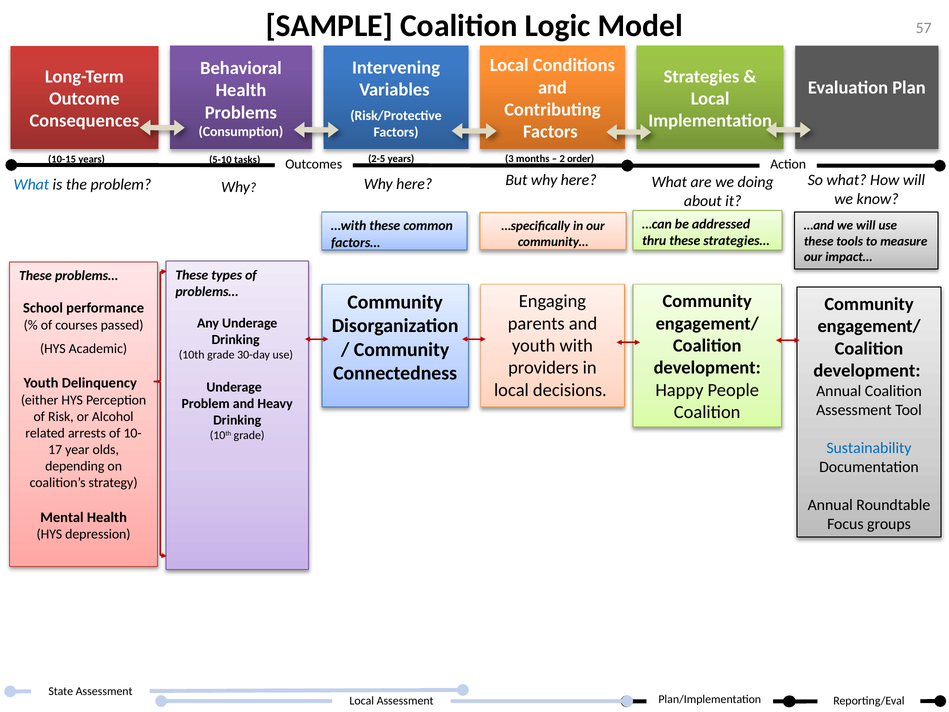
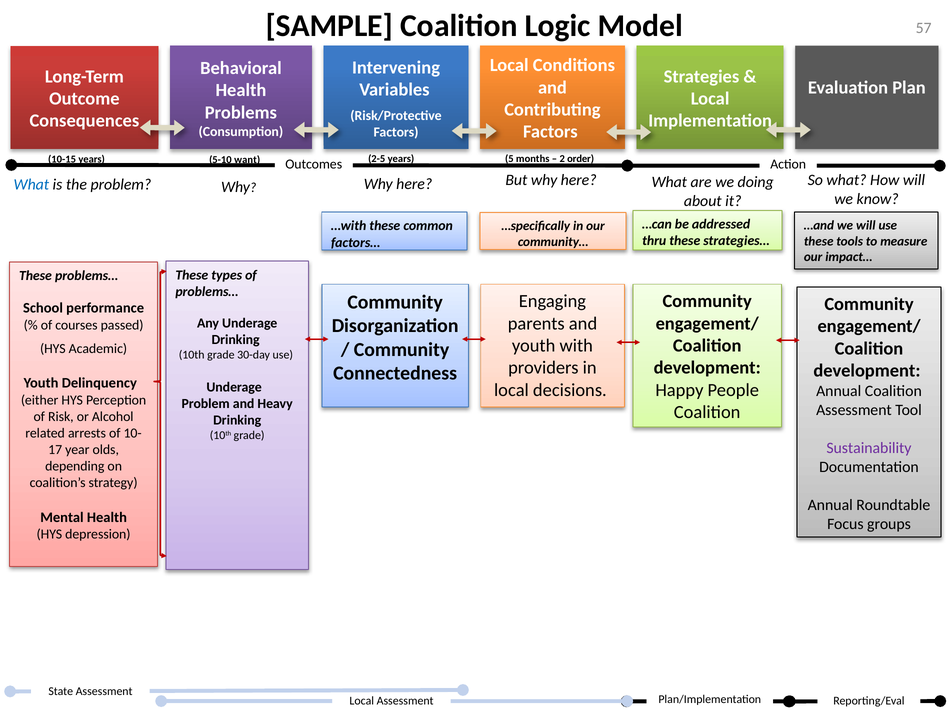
tasks: tasks -> want (247, 159)
3: 3 -> 5 (509, 159)
Sustainability colour: blue -> purple (869, 448)
